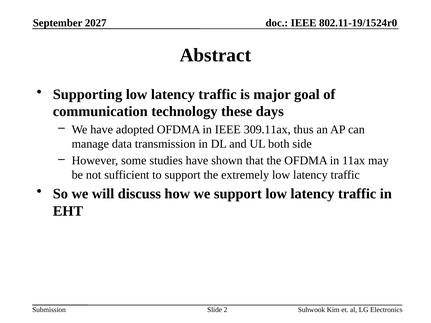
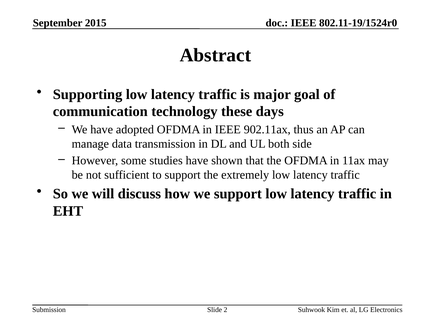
2027: 2027 -> 2015 (96, 23)
309.11ax: 309.11ax -> 902.11ax (267, 130)
